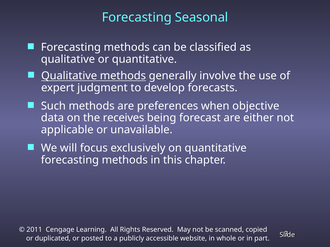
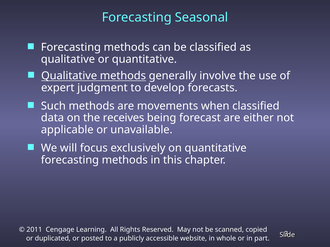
preferences: preferences -> movements (168, 106)
when objective: objective -> classified (256, 106)
